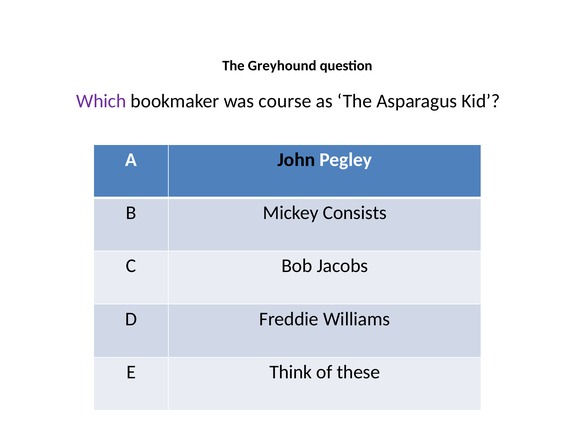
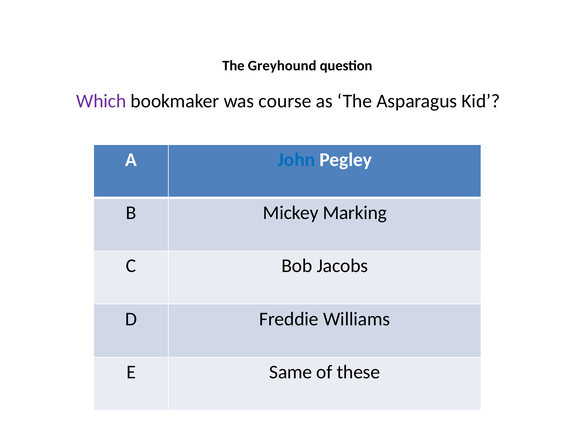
John colour: black -> blue (296, 160)
Consists: Consists -> Marking (355, 213)
Think: Think -> Same (291, 372)
